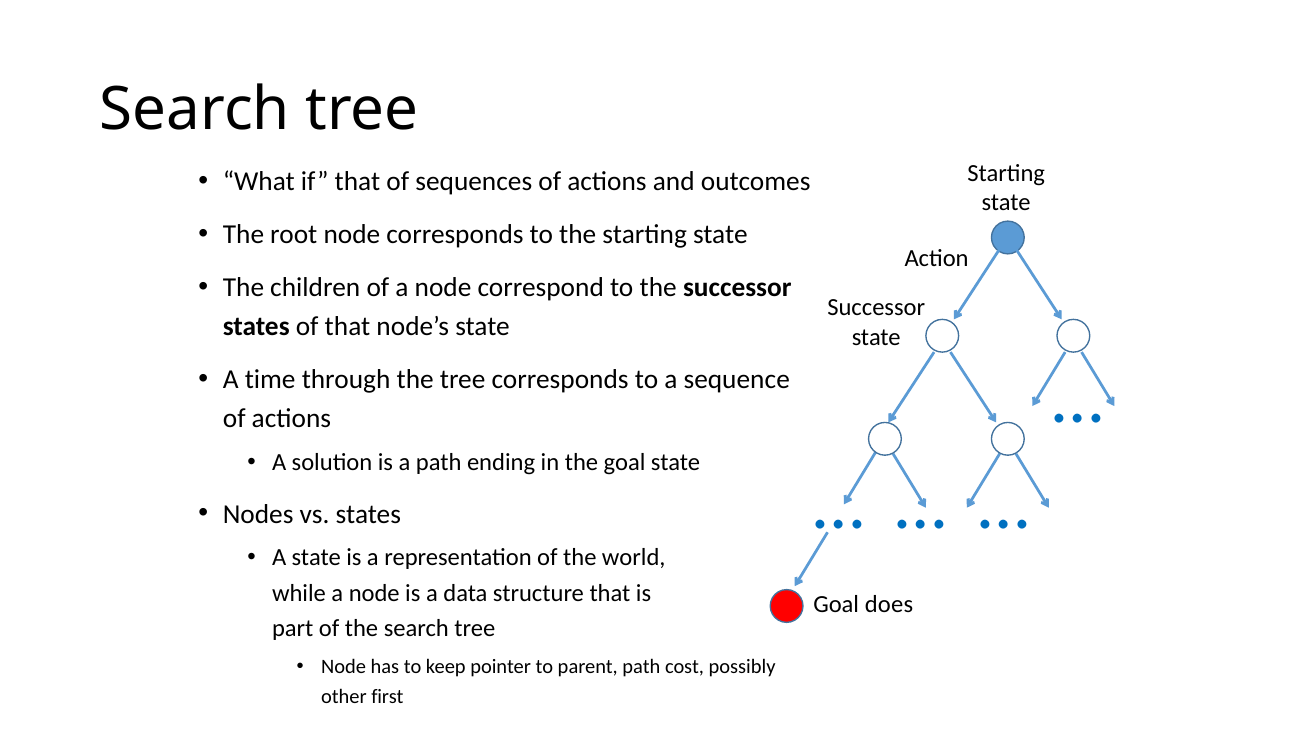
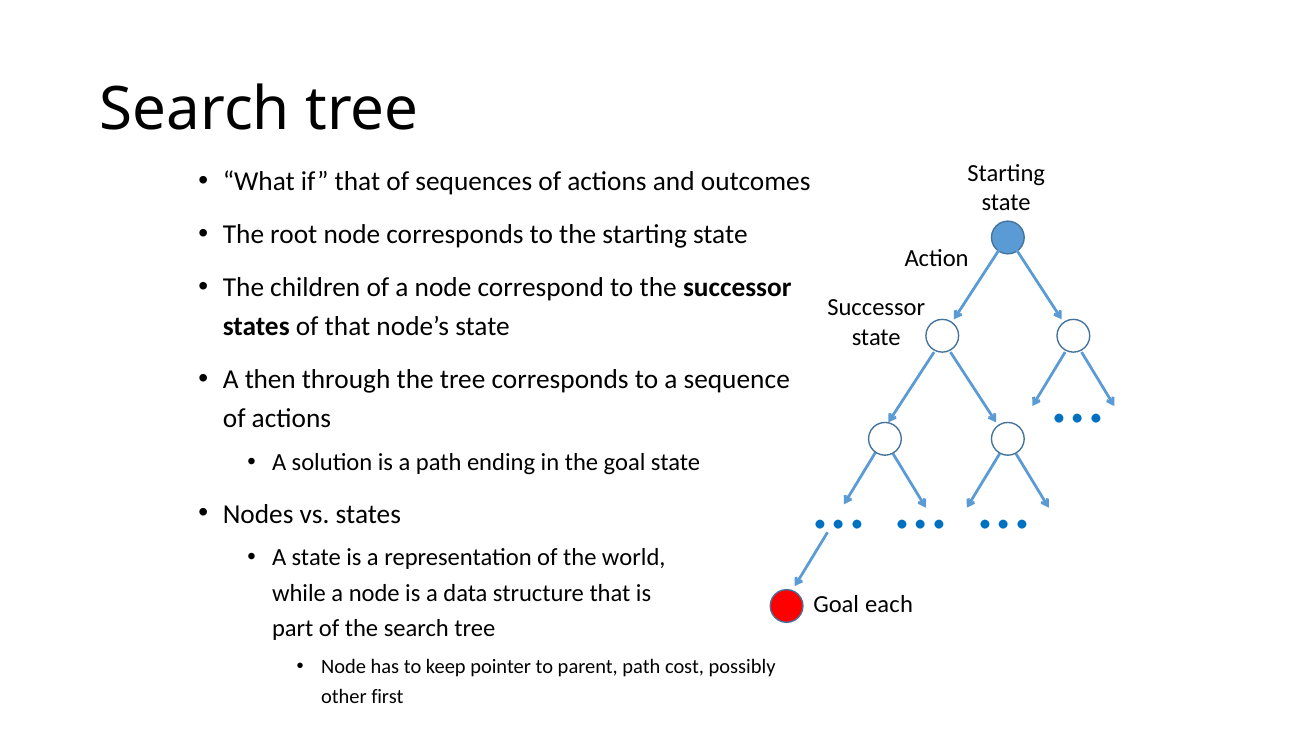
time: time -> then (270, 380)
does: does -> each (889, 604)
